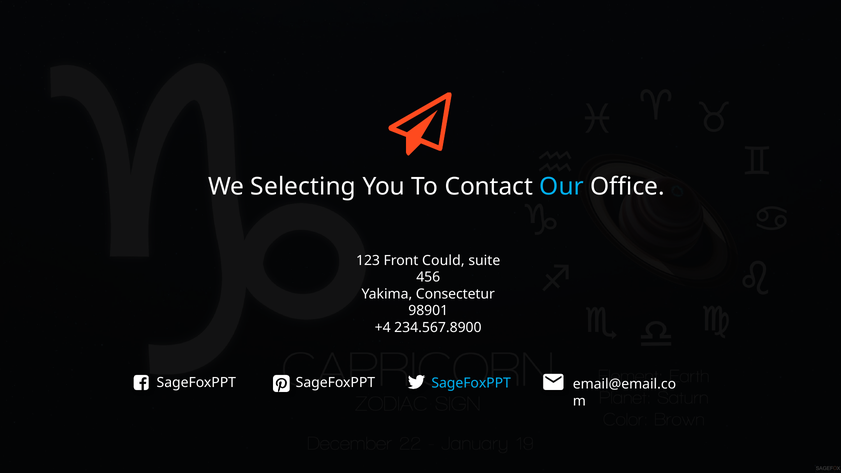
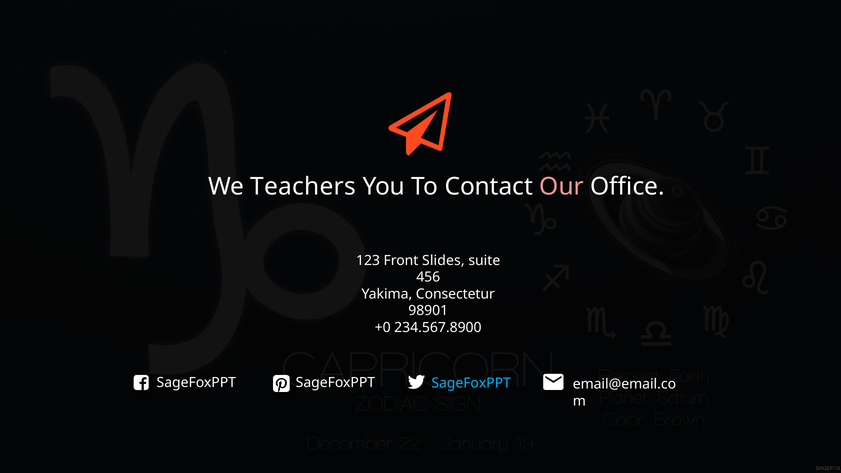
Selecting: Selecting -> Teachers (303, 187)
Our colour: light blue -> pink (562, 187)
Could: Could -> Slides (443, 260)
+4: +4 -> +0 (383, 328)
